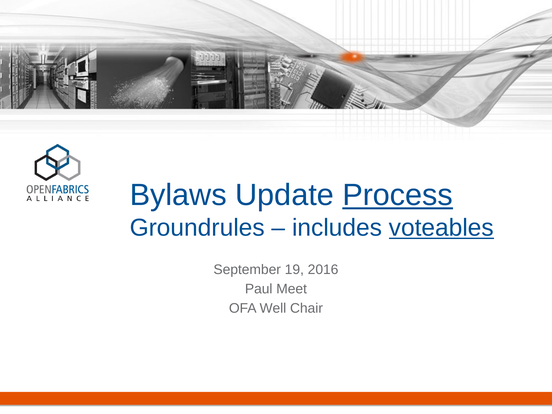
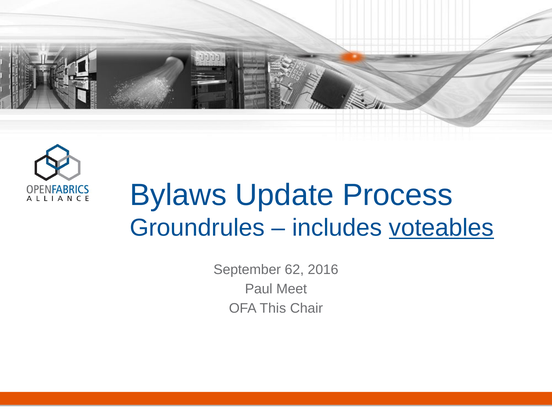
Process underline: present -> none (398, 195)
19: 19 -> 62 (294, 270)
Well: Well -> This (273, 308)
